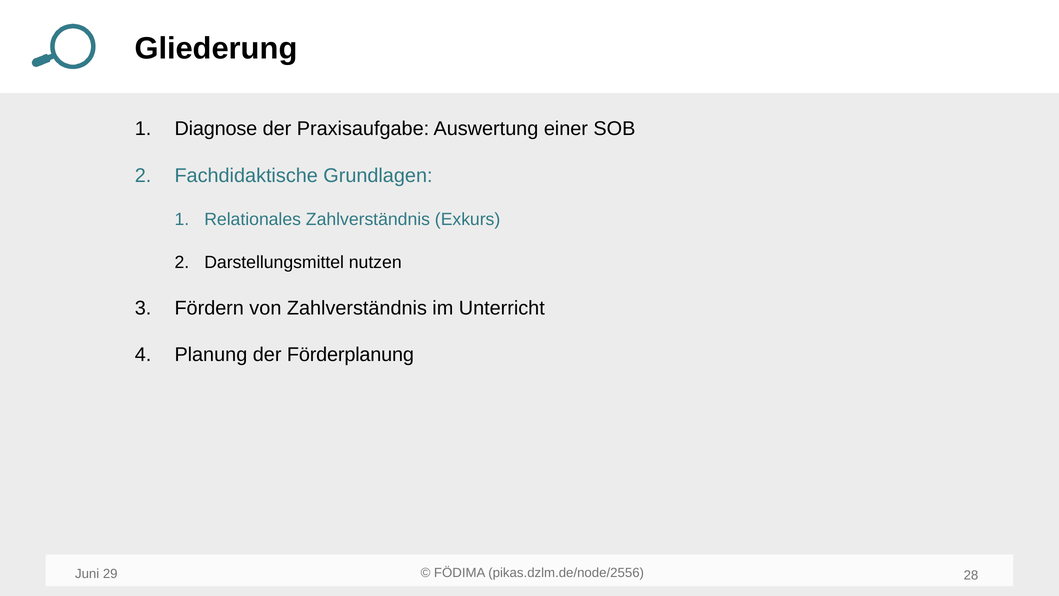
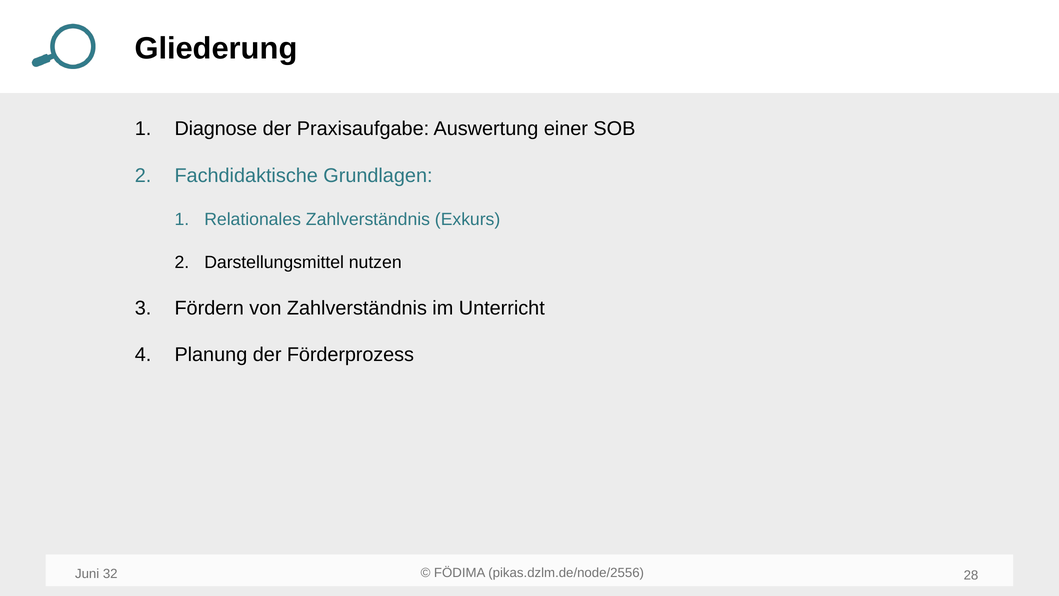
Förderplanung: Förderplanung -> Förderprozess (350, 355)
29: 29 -> 32 (110, 574)
